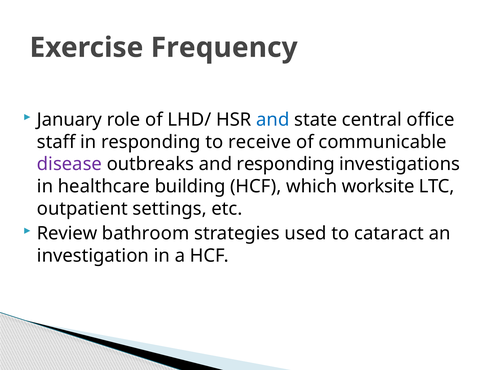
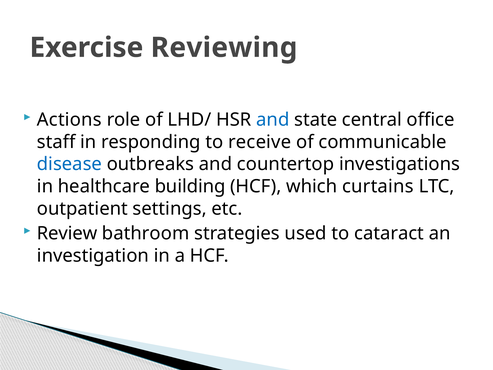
Frequency: Frequency -> Reviewing (224, 48)
January: January -> Actions (69, 120)
disease colour: purple -> blue (69, 164)
and responding: responding -> countertop (286, 164)
worksite: worksite -> curtains (378, 186)
